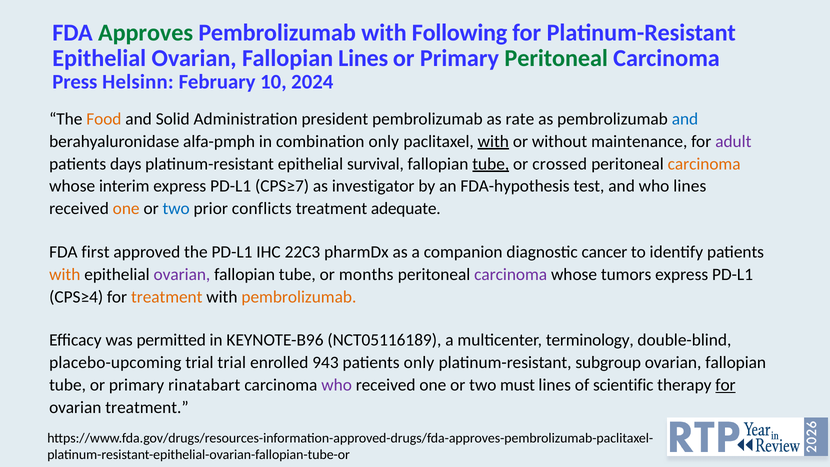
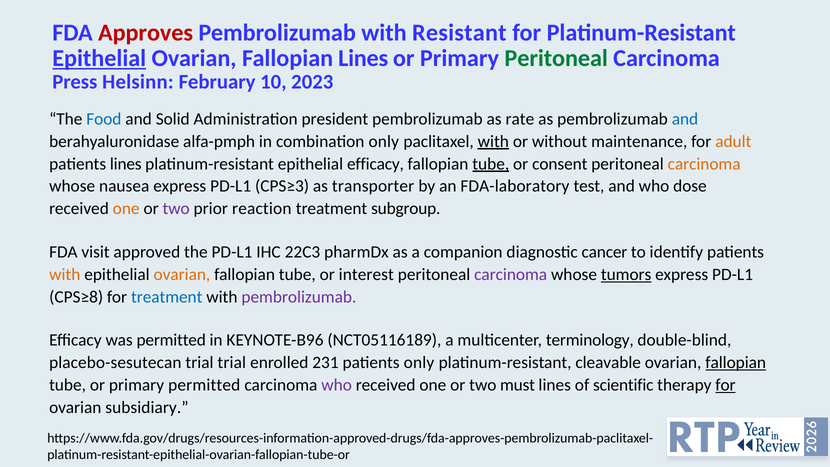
Approves colour: green -> red (146, 33)
Following: Following -> Resistant (459, 33)
Epithelial underline: none -> present (99, 58)
2024: 2024 -> 2023 (312, 82)
Food colour: orange -> blue (104, 119)
adult colour: purple -> orange (733, 141)
patients days: days -> lines (126, 164)
epithelial survival: survival -> efficacy (375, 164)
crossed: crossed -> consent (560, 164)
interim: interim -> nausea (124, 186)
CPS≥7: CPS≥7 -> CPS≥3 (282, 186)
investigator: investigator -> transporter (373, 186)
FDA-hypothesis: FDA-hypothesis -> FDA-laboratory (515, 186)
who lines: lines -> dose (690, 186)
two colour: blue -> purple (176, 209)
conflicts: conflicts -> reaction (262, 209)
adequate: adequate -> subgroup (406, 209)
first: first -> visit (96, 252)
ovarian colour: purple -> orange (182, 274)
months: months -> interest (366, 274)
tumors underline: none -> present (626, 274)
CPS≥4: CPS≥4 -> CPS≥8 (76, 297)
treatment colour: orange -> blue (167, 297)
pembrolizumab colour: orange -> purple (299, 297)
placebo-upcoming: placebo-upcoming -> placebo-sesutecan (115, 363)
943: 943 -> 231 (325, 363)
subgroup: subgroup -> cleavable (608, 363)
fallopian underline: none -> present (736, 363)
primary rinatabart: rinatabart -> permitted (204, 385)
ovarian treatment: treatment -> subsidiary (147, 408)
